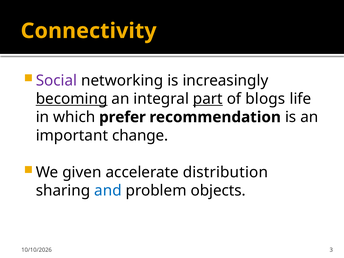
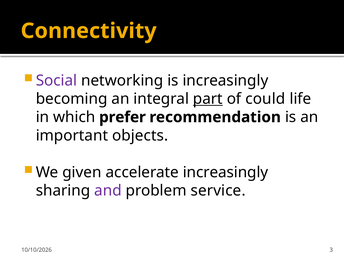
becoming underline: present -> none (72, 99)
blogs: blogs -> could (265, 99)
change: change -> objects (140, 136)
accelerate distribution: distribution -> increasingly (226, 172)
and colour: blue -> purple (108, 191)
objects: objects -> service (218, 191)
